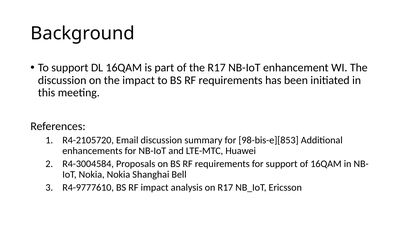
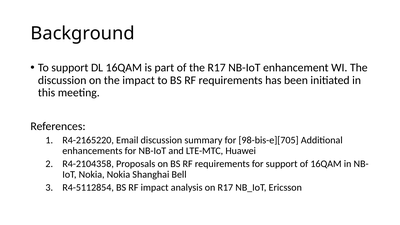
R4-2105720: R4-2105720 -> R4-2165220 (88, 140)
98-bis-e][853: 98-bis-e][853 -> 98-bis-e][705 (269, 140)
R4-3004584: R4-3004584 -> R4-2104358 (88, 164)
R4-9777610: R4-9777610 -> R4-5112854 (88, 187)
